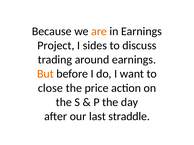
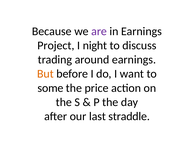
are colour: orange -> purple (99, 31)
sides: sides -> night (95, 46)
close: close -> some (50, 88)
